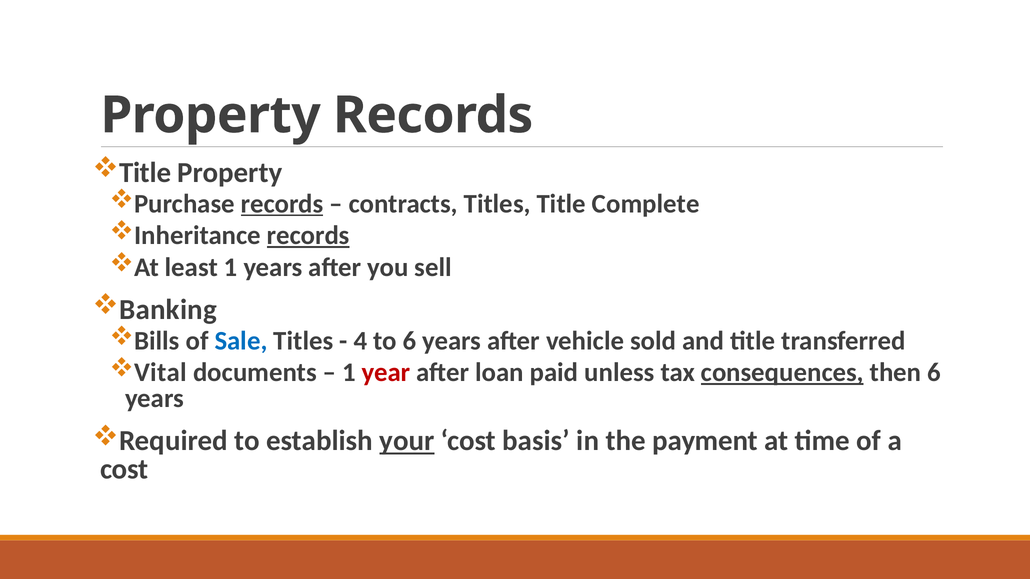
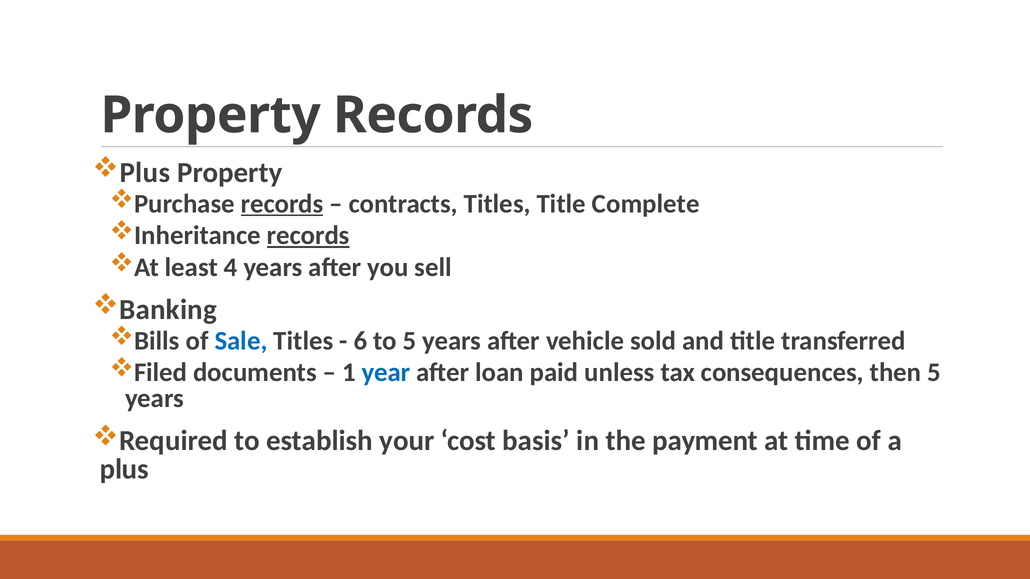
Title: Title -> Plus (145, 173)
least 1: 1 -> 4 (231, 267)
4: 4 -> 6 (360, 341)
to 6: 6 -> 5 (409, 341)
Vital: Vital -> Filed (161, 373)
year colour: red -> blue (386, 373)
consequences underline: present -> none (782, 373)
then 6: 6 -> 5 (934, 373)
your underline: present -> none (407, 441)
cost: cost -> plus (124, 469)
